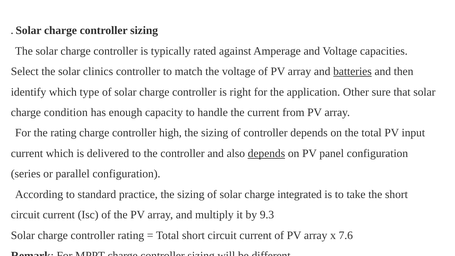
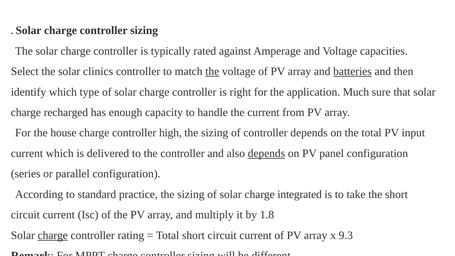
the underline: none -> present (212, 71)
Other: Other -> Much (356, 92)
condition: condition -> recharged (66, 112)
the rating: rating -> house (63, 133)
9.3: 9.3 -> 1.8 (267, 215)
charge underline: none -> present (53, 235)
7.6: 7.6 -> 9.3 (346, 235)
